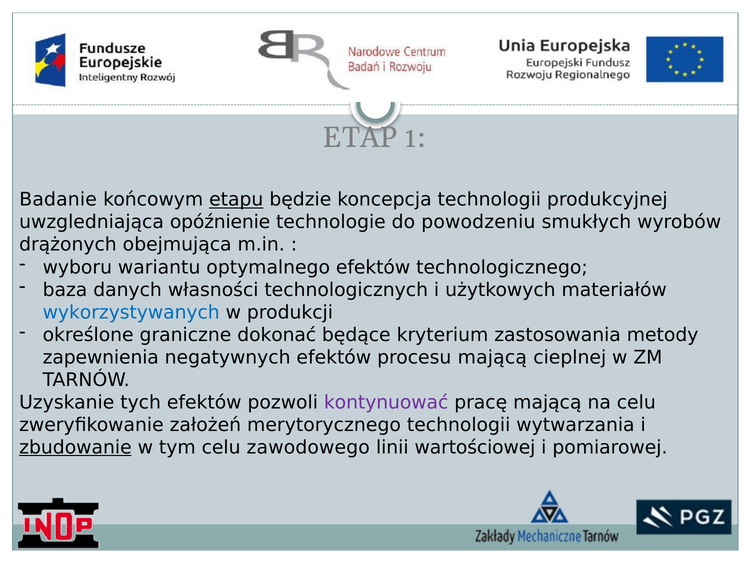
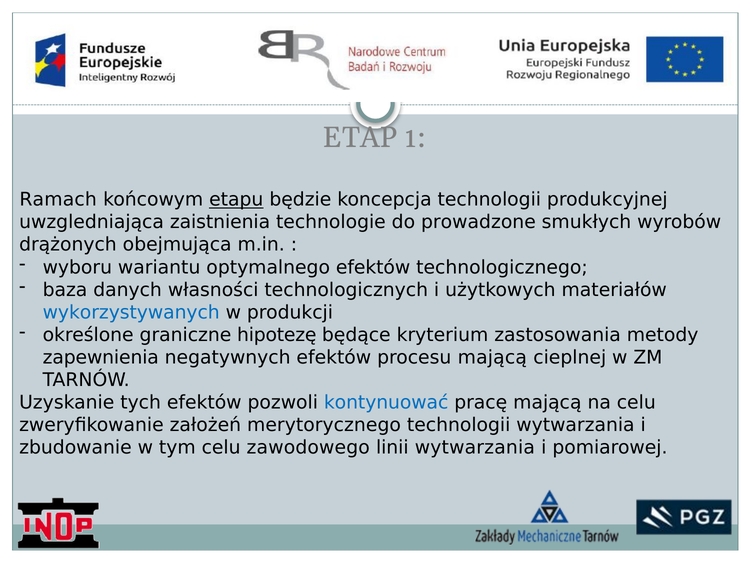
Badanie: Badanie -> Ramach (58, 200)
opóźnienie: opóźnienie -> zaistnienia (220, 222)
powodzeniu: powodzeniu -> prowadzone (478, 222)
dokonać: dokonać -> hipotezę (277, 335)
kontynuować colour: purple -> blue (386, 403)
zbudowanie underline: present -> none (75, 448)
linii wartościowej: wartościowej -> wytwarzania (475, 448)
